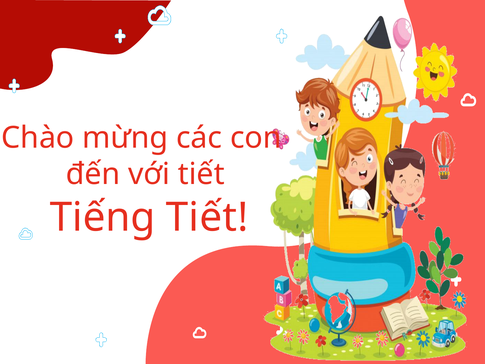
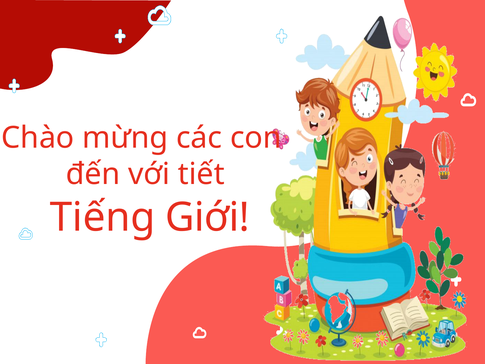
Tiếng Tiết: Tiết -> Giới (207, 217)
